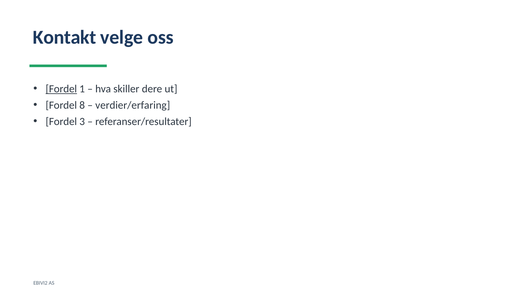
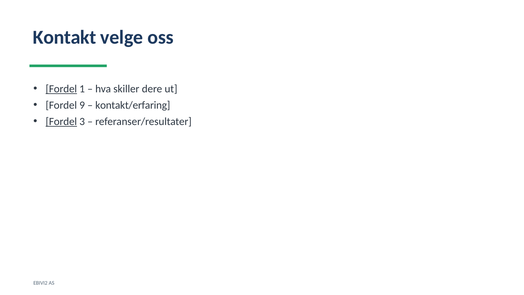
8: 8 -> 9 (82, 105)
verdier/erfaring: verdier/erfaring -> kontakt/erfaring (133, 105)
Fordel underline: none -> present (61, 122)
